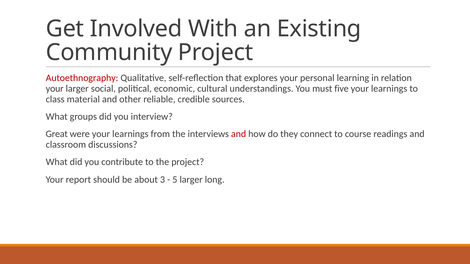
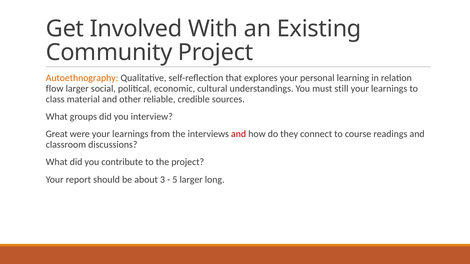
Autoethnography colour: red -> orange (82, 78)
your: your -> flow (55, 89)
five: five -> still (341, 89)
